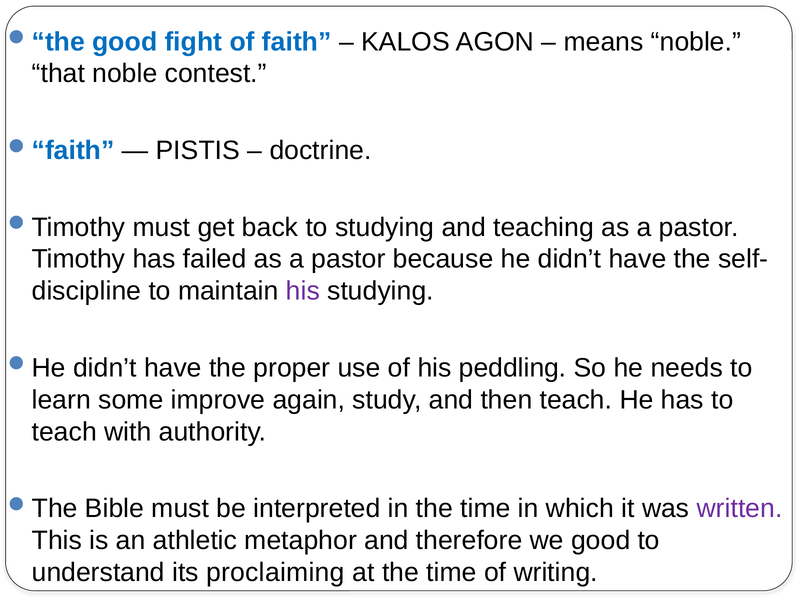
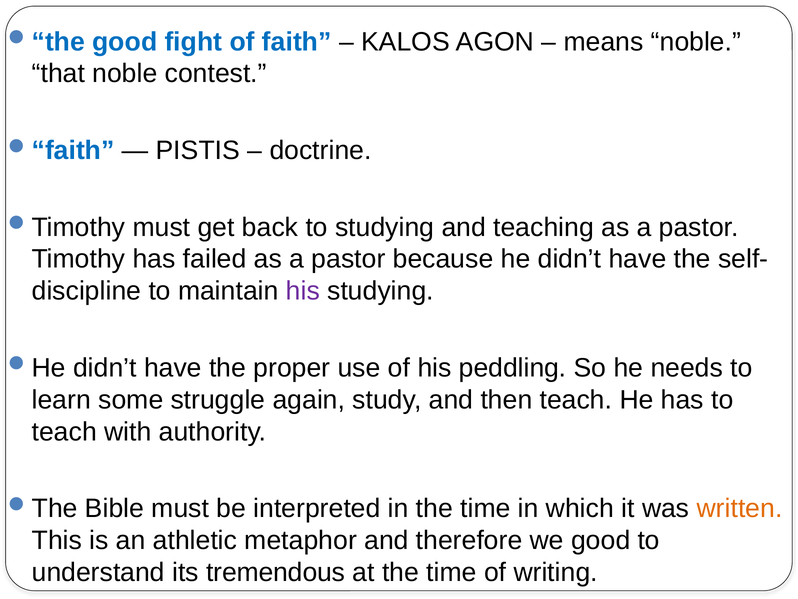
improve: improve -> struggle (218, 400)
written colour: purple -> orange (740, 508)
proclaiming: proclaiming -> tremendous (276, 572)
